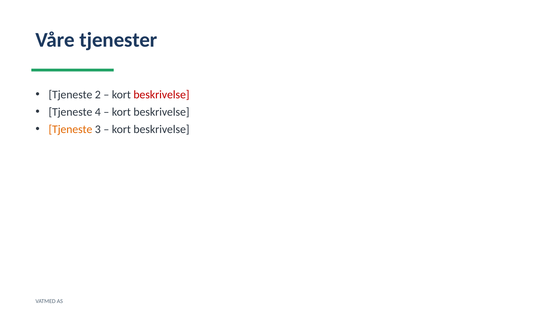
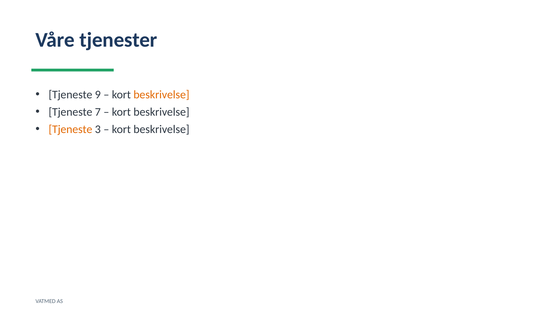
2: 2 -> 9 (98, 95)
beskrivelse colour: red -> orange (161, 95)
4: 4 -> 7 (98, 112)
